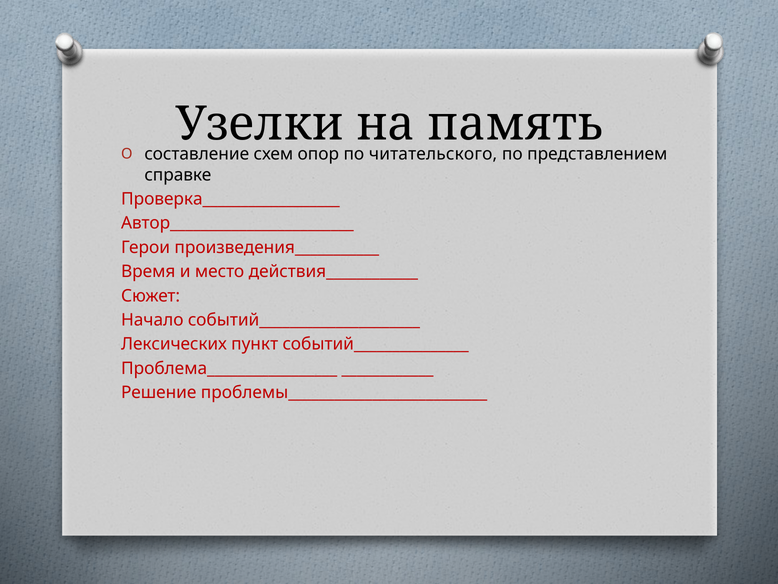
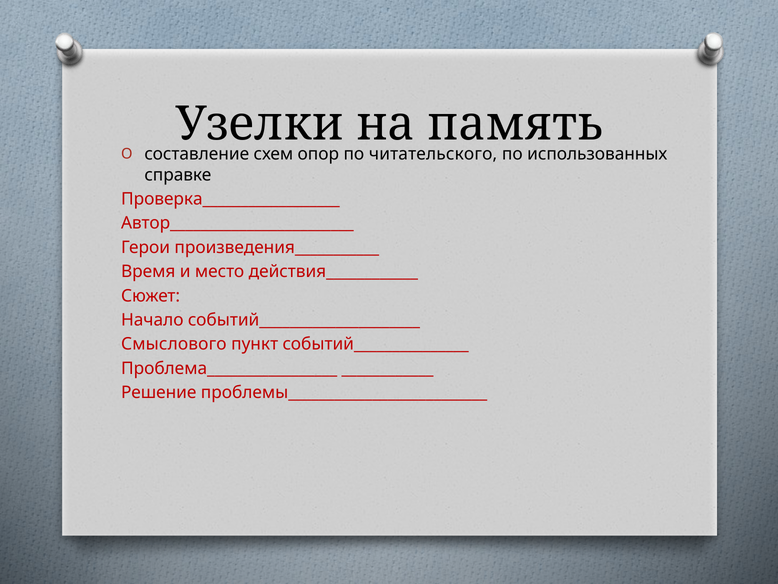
представлением: представлением -> использованных (597, 154)
Лексических: Лексических -> Смыслового (174, 344)
